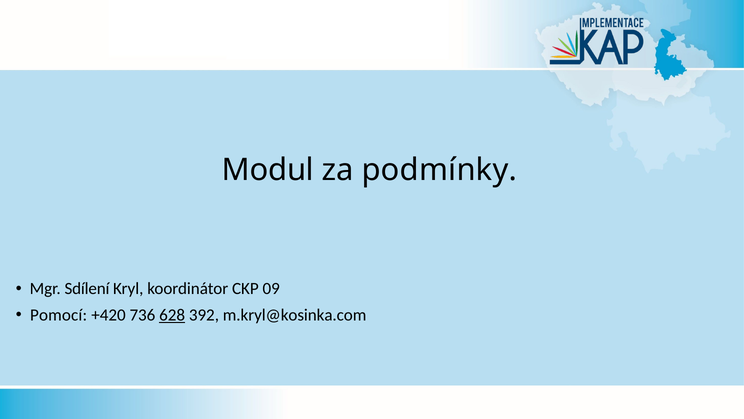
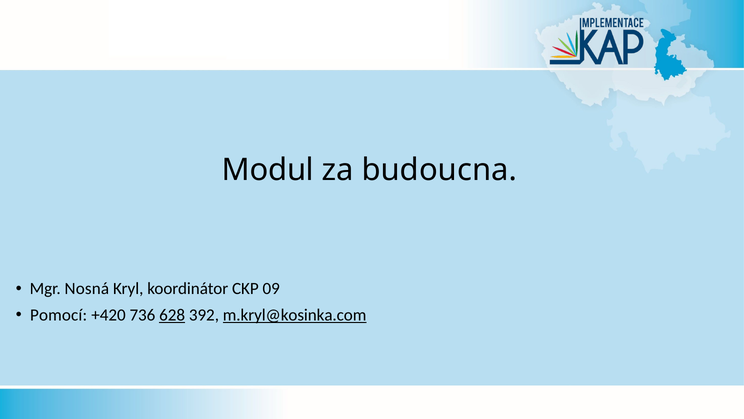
podmínky: podmínky -> budoucna (439, 170)
Sdílení: Sdílení -> Nosná (87, 288)
m.kryl@kosinka.com underline: none -> present (295, 315)
